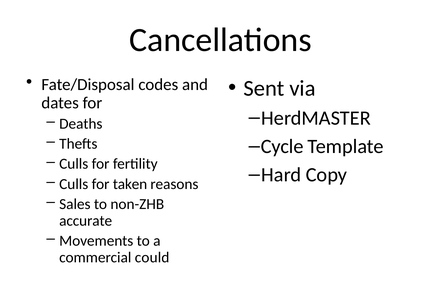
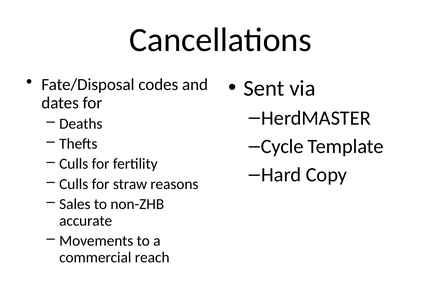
taken: taken -> straw (130, 184)
could: could -> reach (152, 258)
